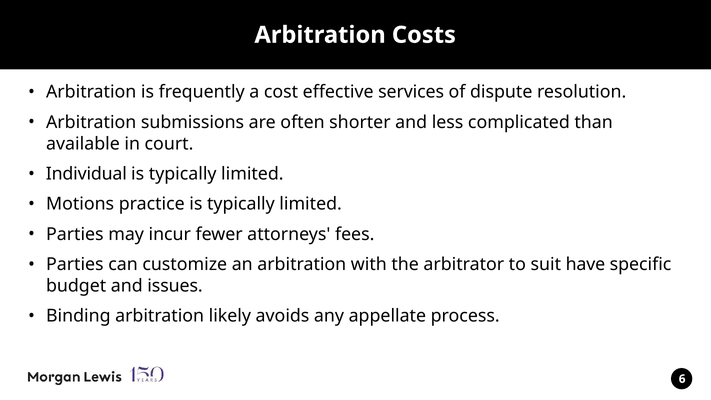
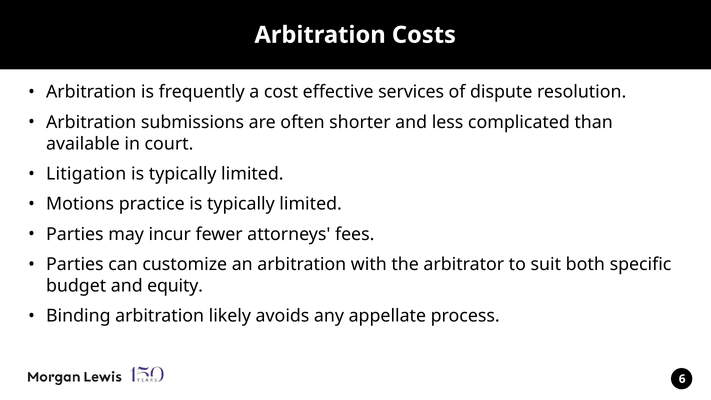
Individual: Individual -> Litigation (86, 174)
have: have -> both (585, 264)
issues: issues -> equity (175, 286)
